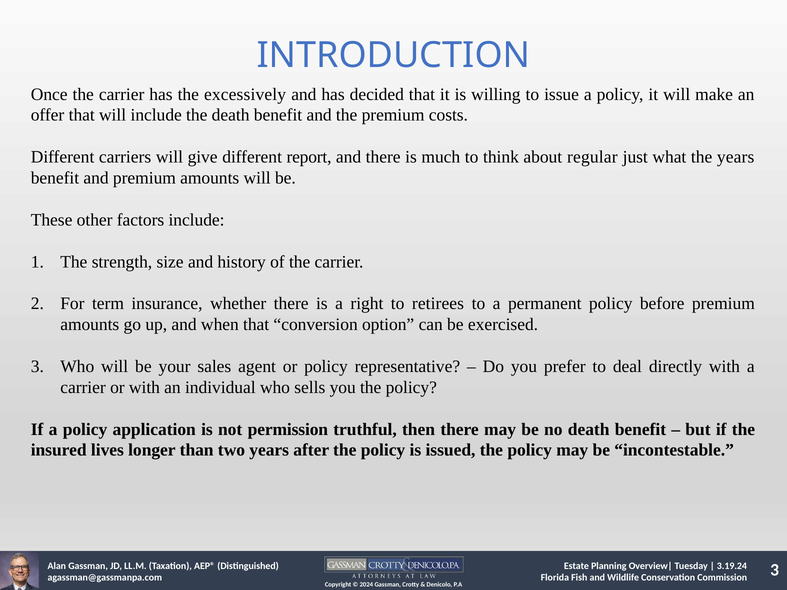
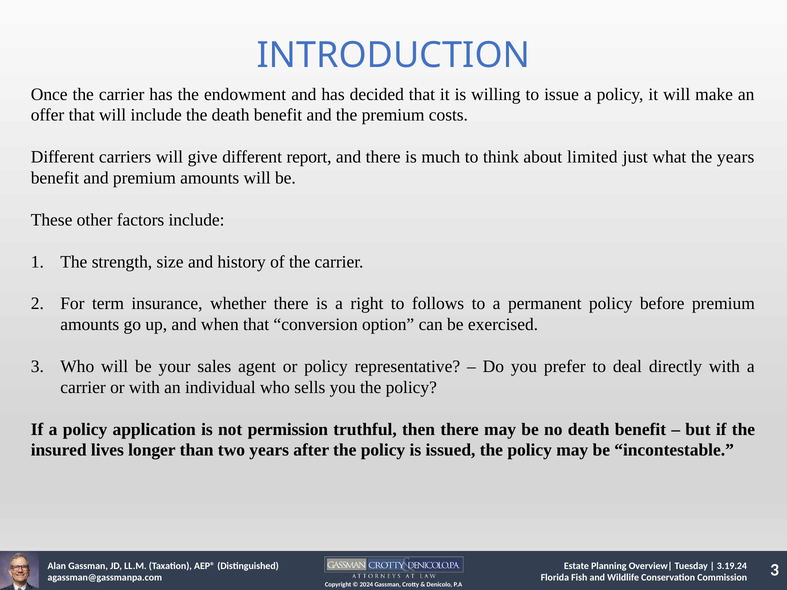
excessively: excessively -> endowment (245, 94)
regular: regular -> limited (592, 157)
retirees: retirees -> follows (438, 304)
